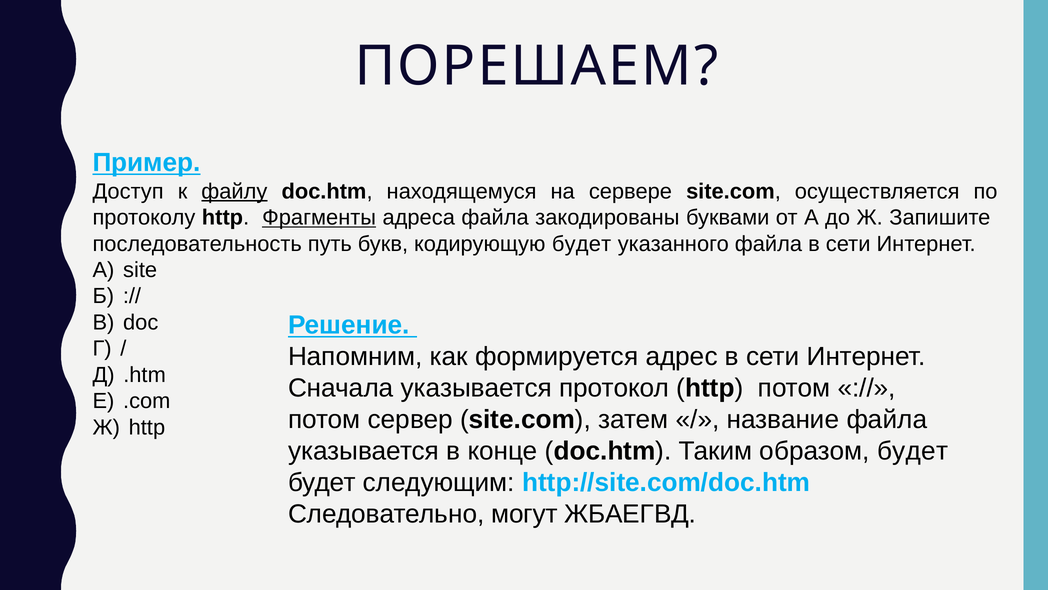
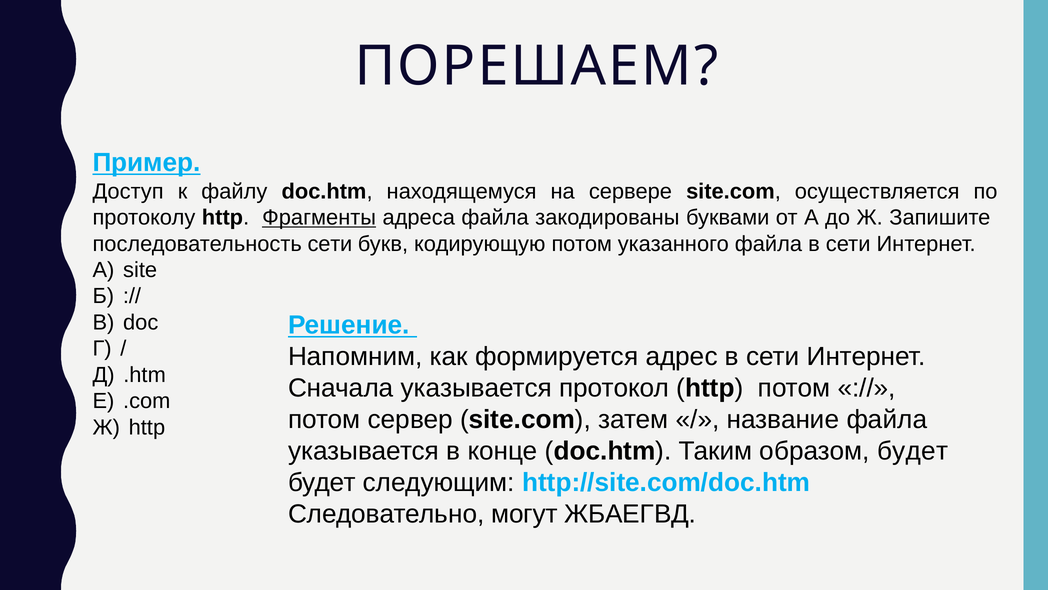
файлу underline: present -> none (234, 191)
последовательность путь: путь -> сети (330, 244)
кодирующую будет: будет -> потом (582, 244)
